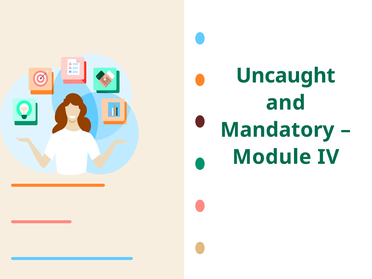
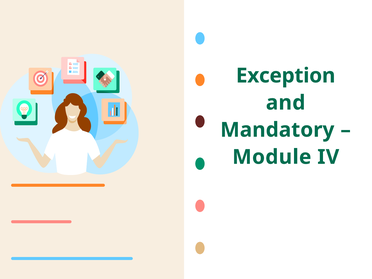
Uncaught: Uncaught -> Exception (286, 76)
